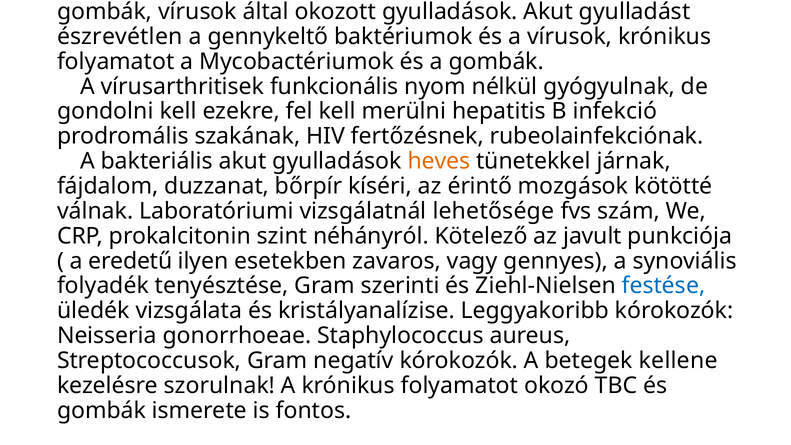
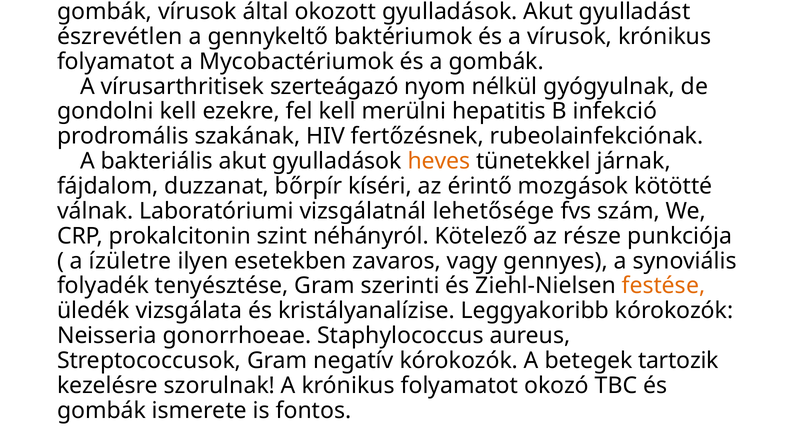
funkcionális: funkcionális -> szerteágazó (334, 86)
javult: javult -> része (592, 236)
eredetű: eredetű -> ízületre (130, 261)
festése colour: blue -> orange (663, 286)
kellene: kellene -> tartozik (678, 361)
